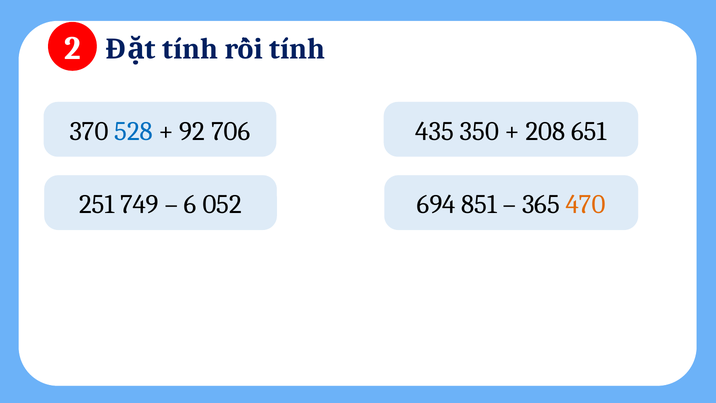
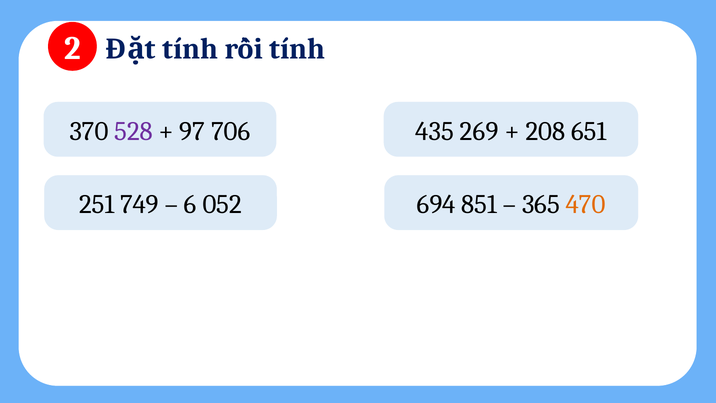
528 colour: blue -> purple (134, 131)
92: 92 -> 97 (192, 131)
350: 350 -> 269 (479, 131)
